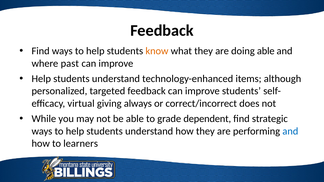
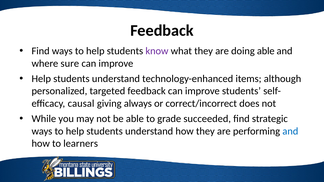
know colour: orange -> purple (157, 51)
past: past -> sure (70, 63)
virtual: virtual -> causal (81, 104)
dependent: dependent -> succeeded (207, 119)
